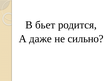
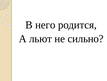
бьет: бьет -> него (45, 25)
даже: даже -> льют (41, 38)
